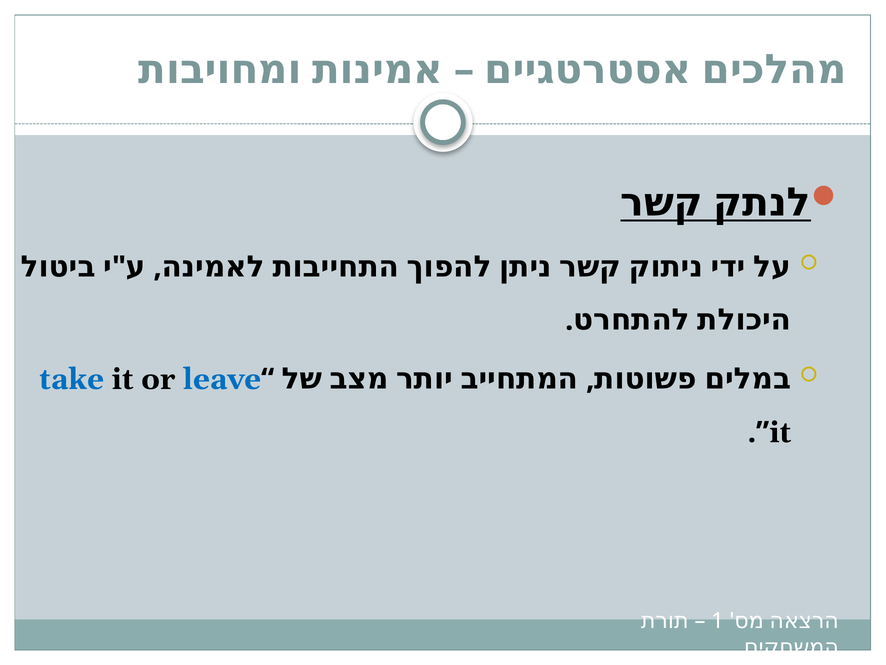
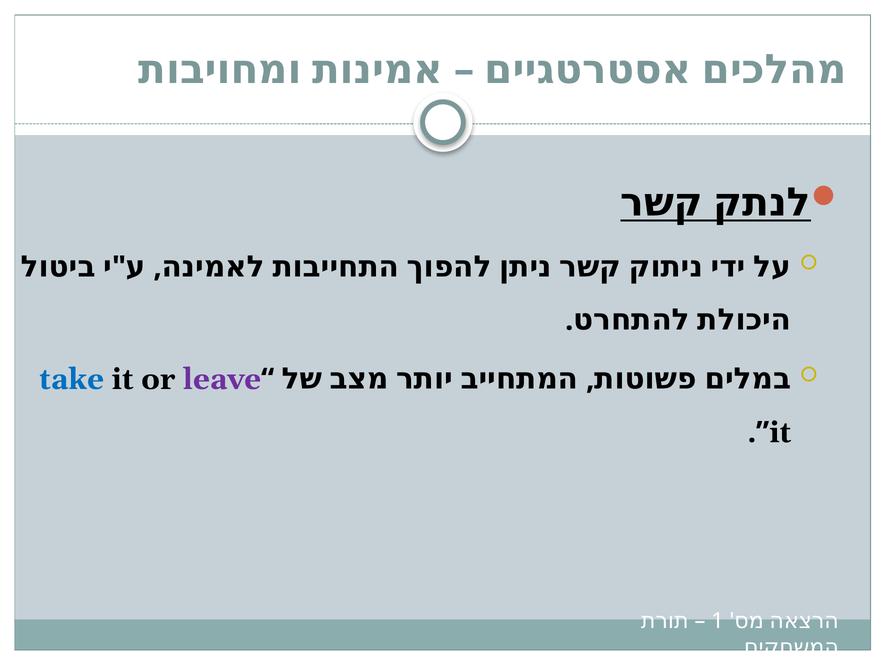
leave colour: blue -> purple (222, 379)
